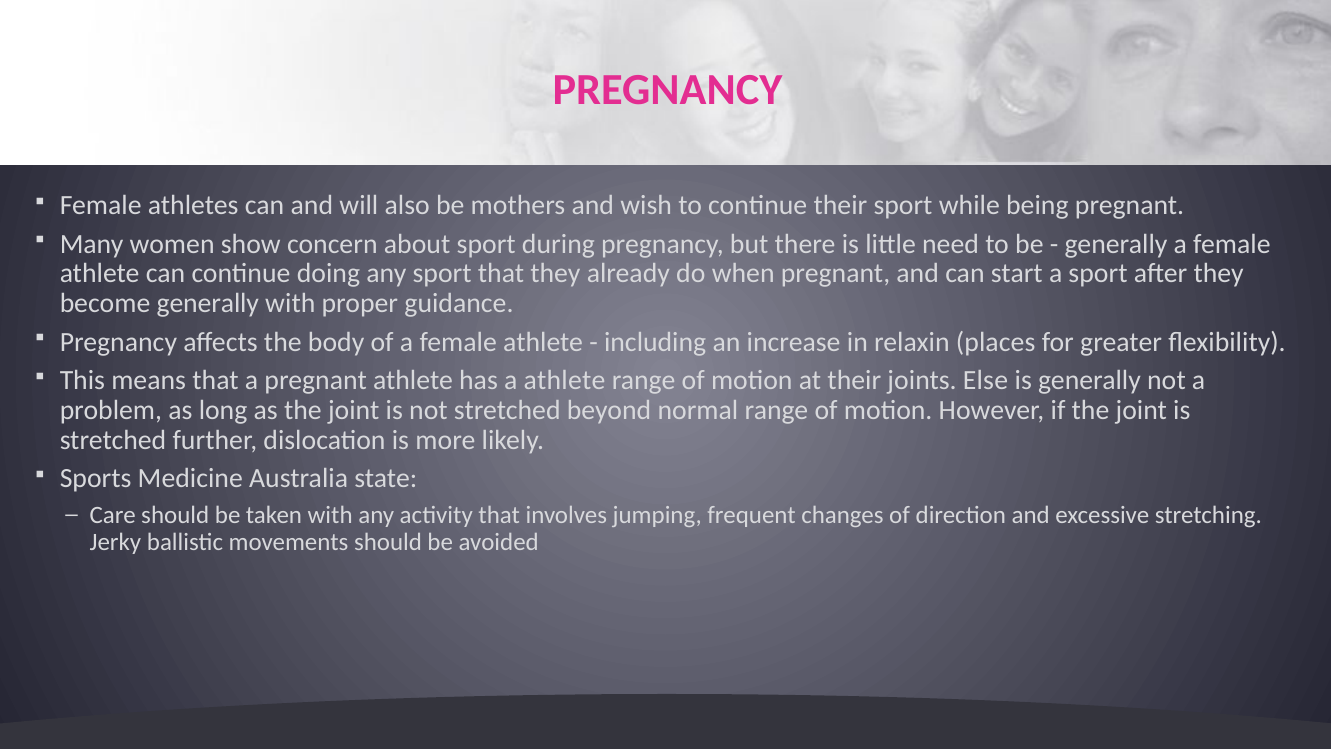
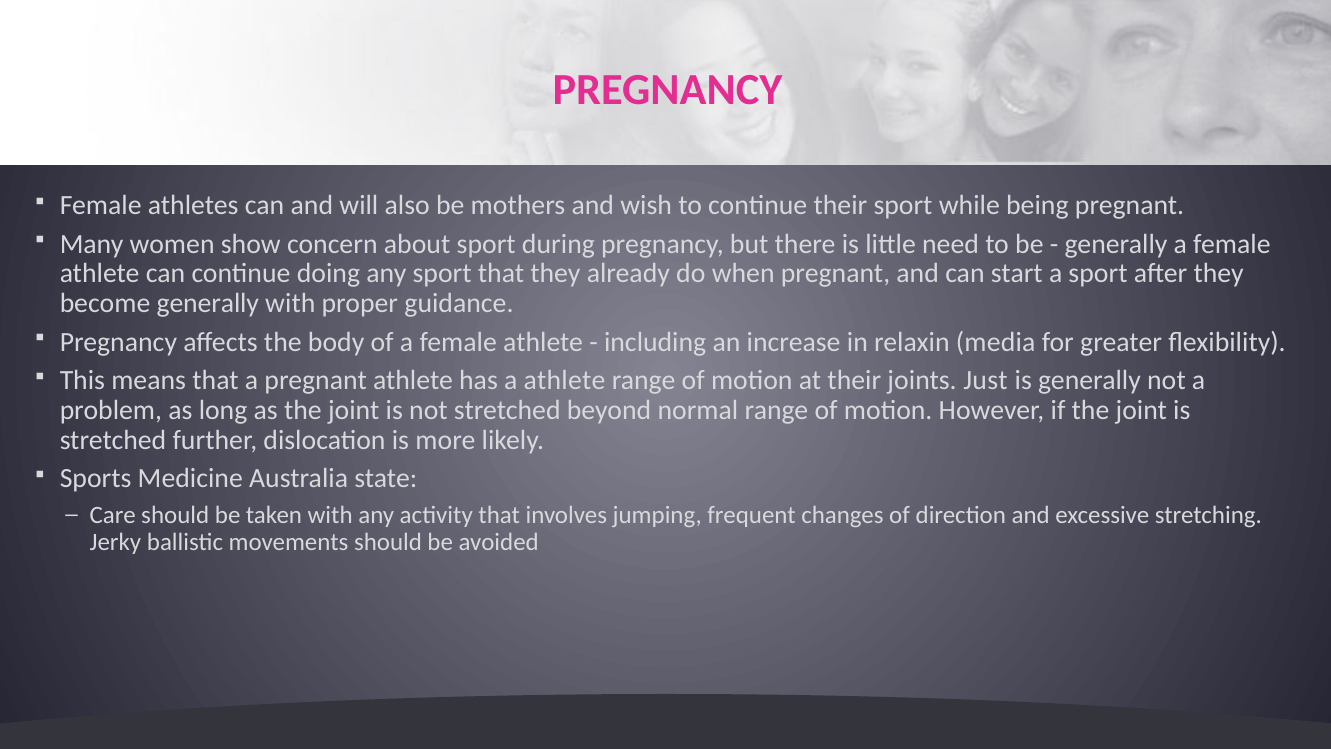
places: places -> media (996, 342)
Else: Else -> Just (985, 380)
